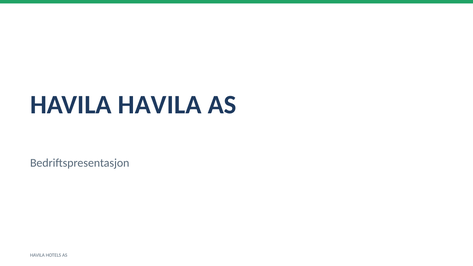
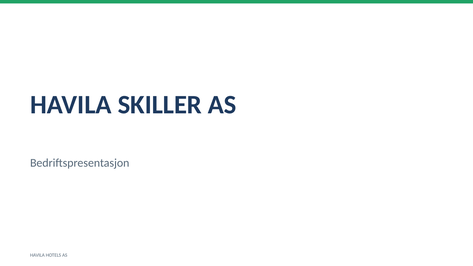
HAVILA HAVILA: HAVILA -> SKILLER (160, 105)
